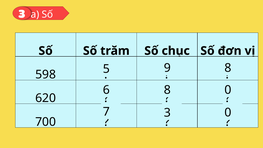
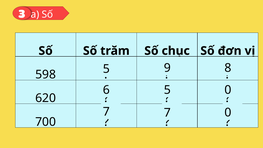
6 8: 8 -> 5 (167, 90)
7 3: 3 -> 7 (167, 113)
